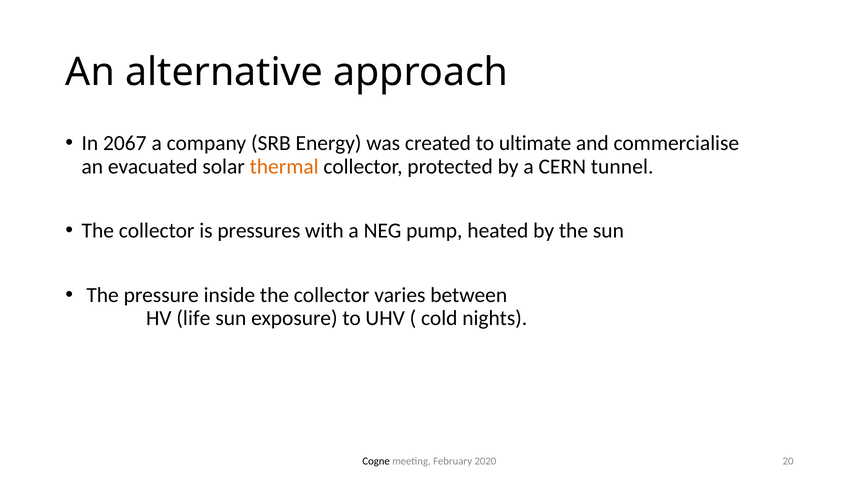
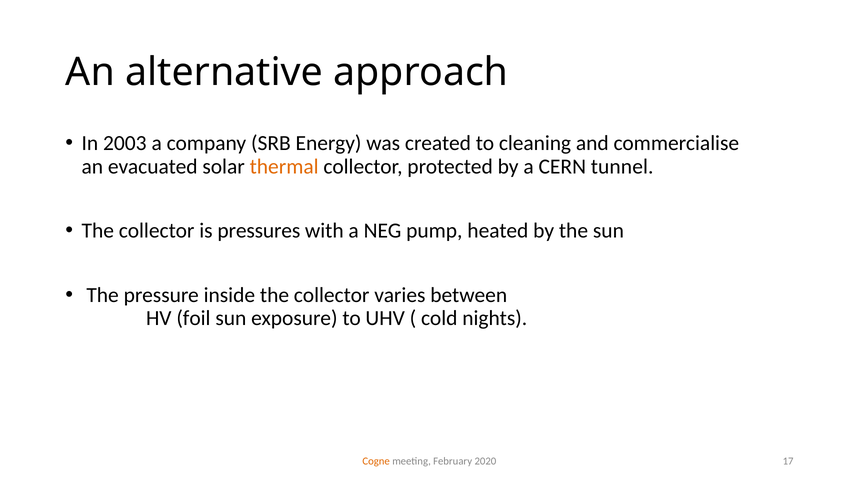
2067: 2067 -> 2003 (125, 143)
ultimate: ultimate -> cleaning (535, 143)
life: life -> foil (193, 318)
Cogne colour: black -> orange (376, 461)
20: 20 -> 17 (788, 461)
